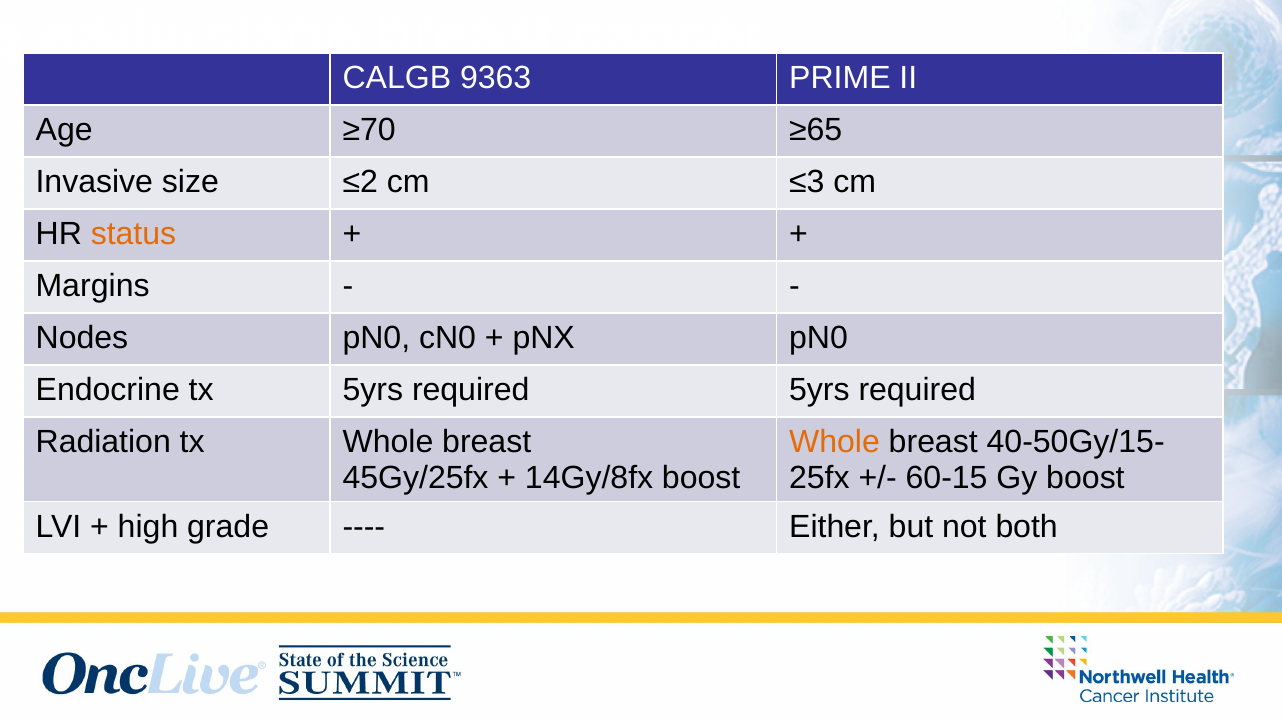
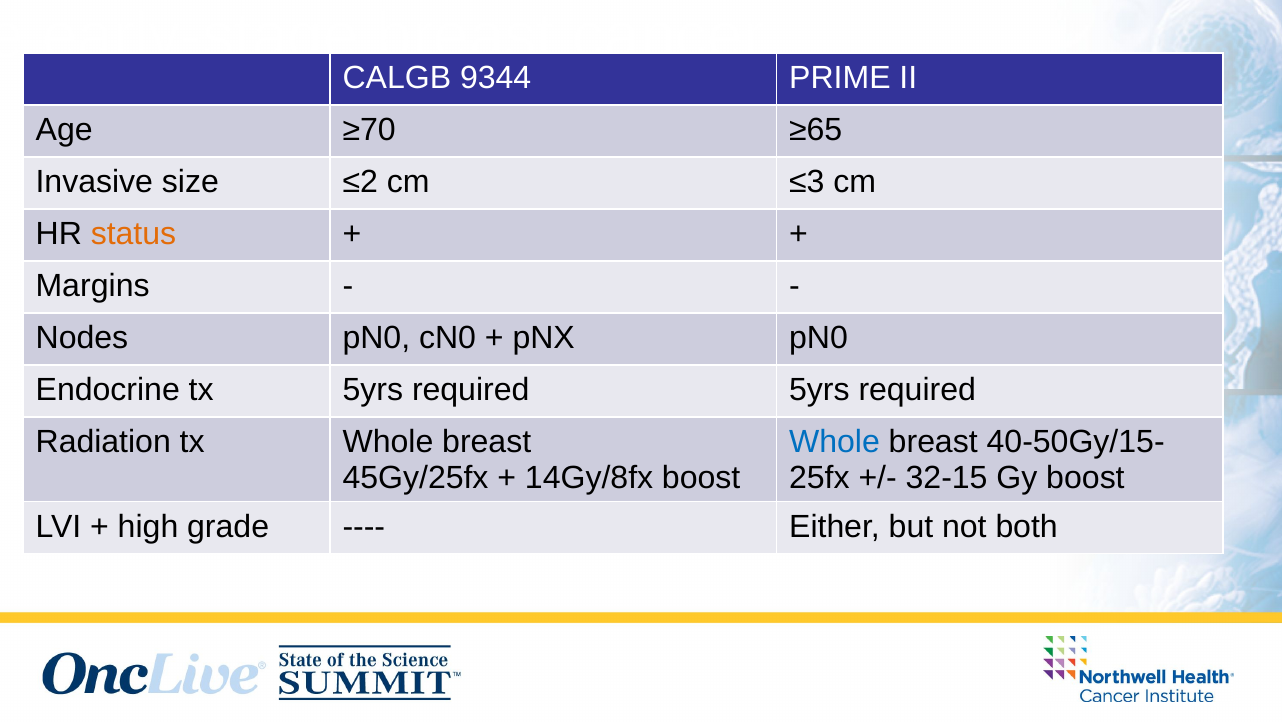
9363: 9363 -> 9344 (496, 78)
Whole colour: orange -> blue (835, 442)
60-15: 60-15 -> 32-15 (947, 478)
